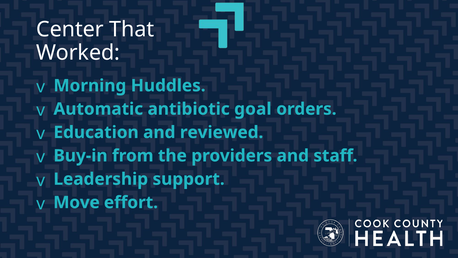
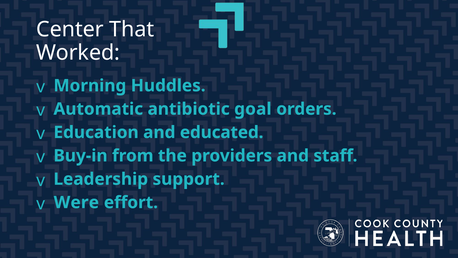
reviewed: reviewed -> educated (222, 132)
Move: Move -> Were (76, 202)
